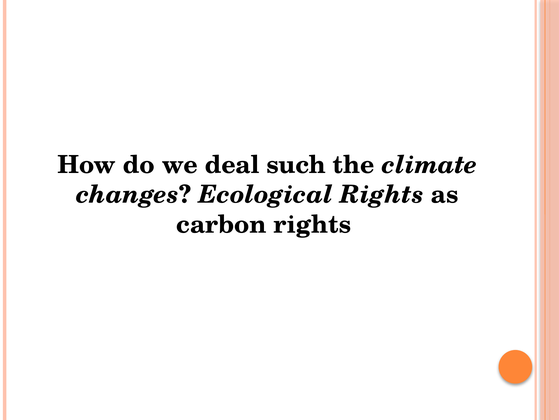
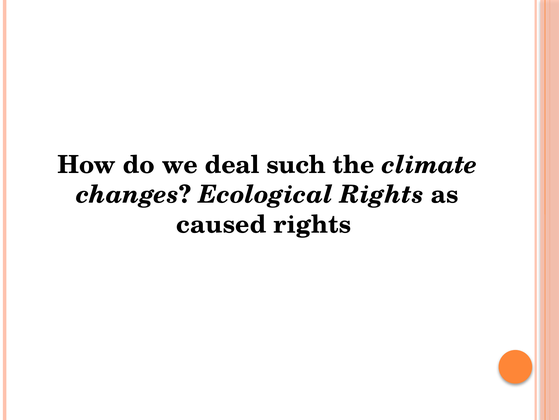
carbon: carbon -> caused (221, 224)
